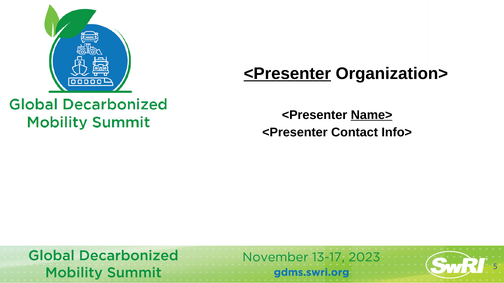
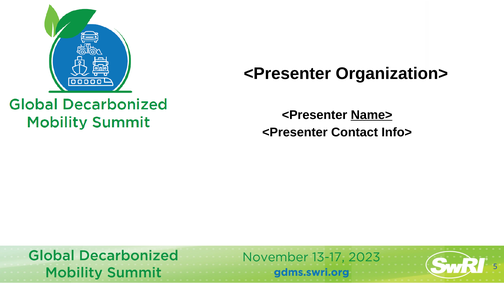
<Presenter underline: present -> none (287, 74)
